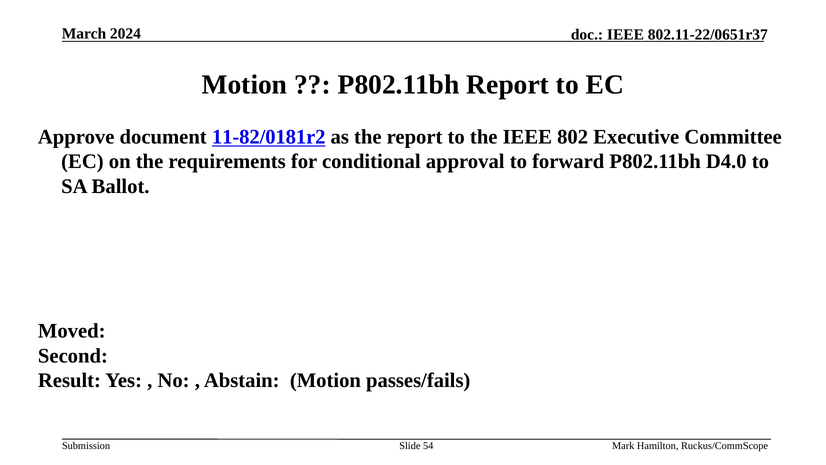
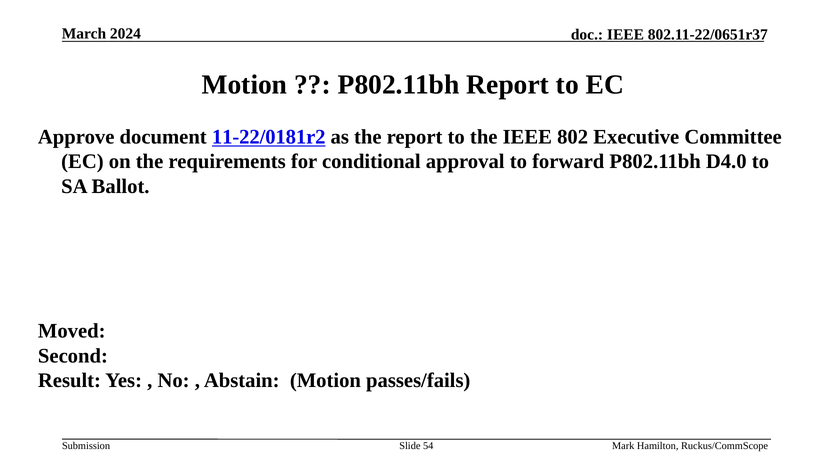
11-82/0181r2: 11-82/0181r2 -> 11-22/0181r2 (269, 137)
